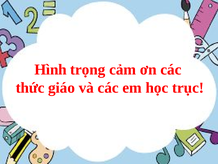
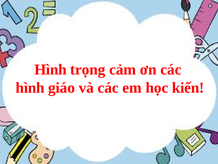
thức: thức -> hình (30, 88)
trục: trục -> kiến (188, 88)
